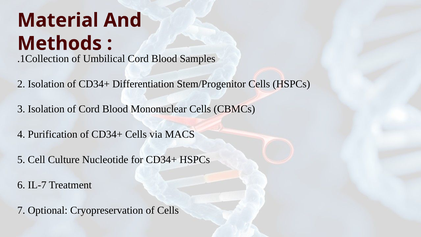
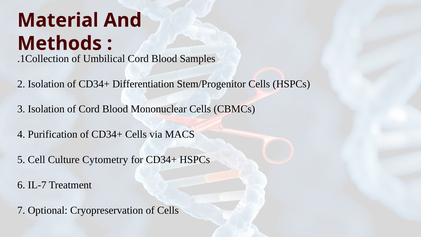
Nucleotide: Nucleotide -> Cytometry (105, 160)
